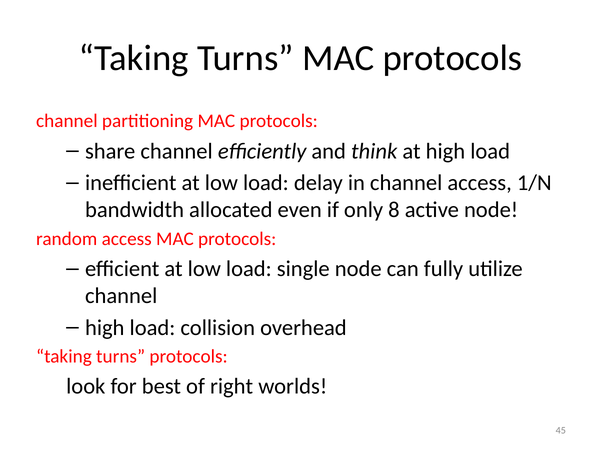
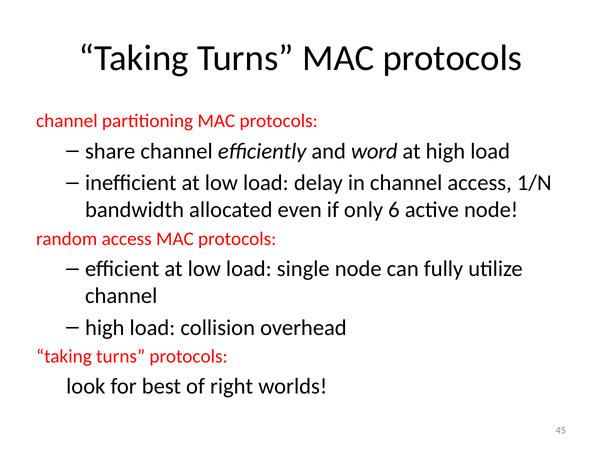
think: think -> word (374, 151)
8: 8 -> 6 (394, 210)
